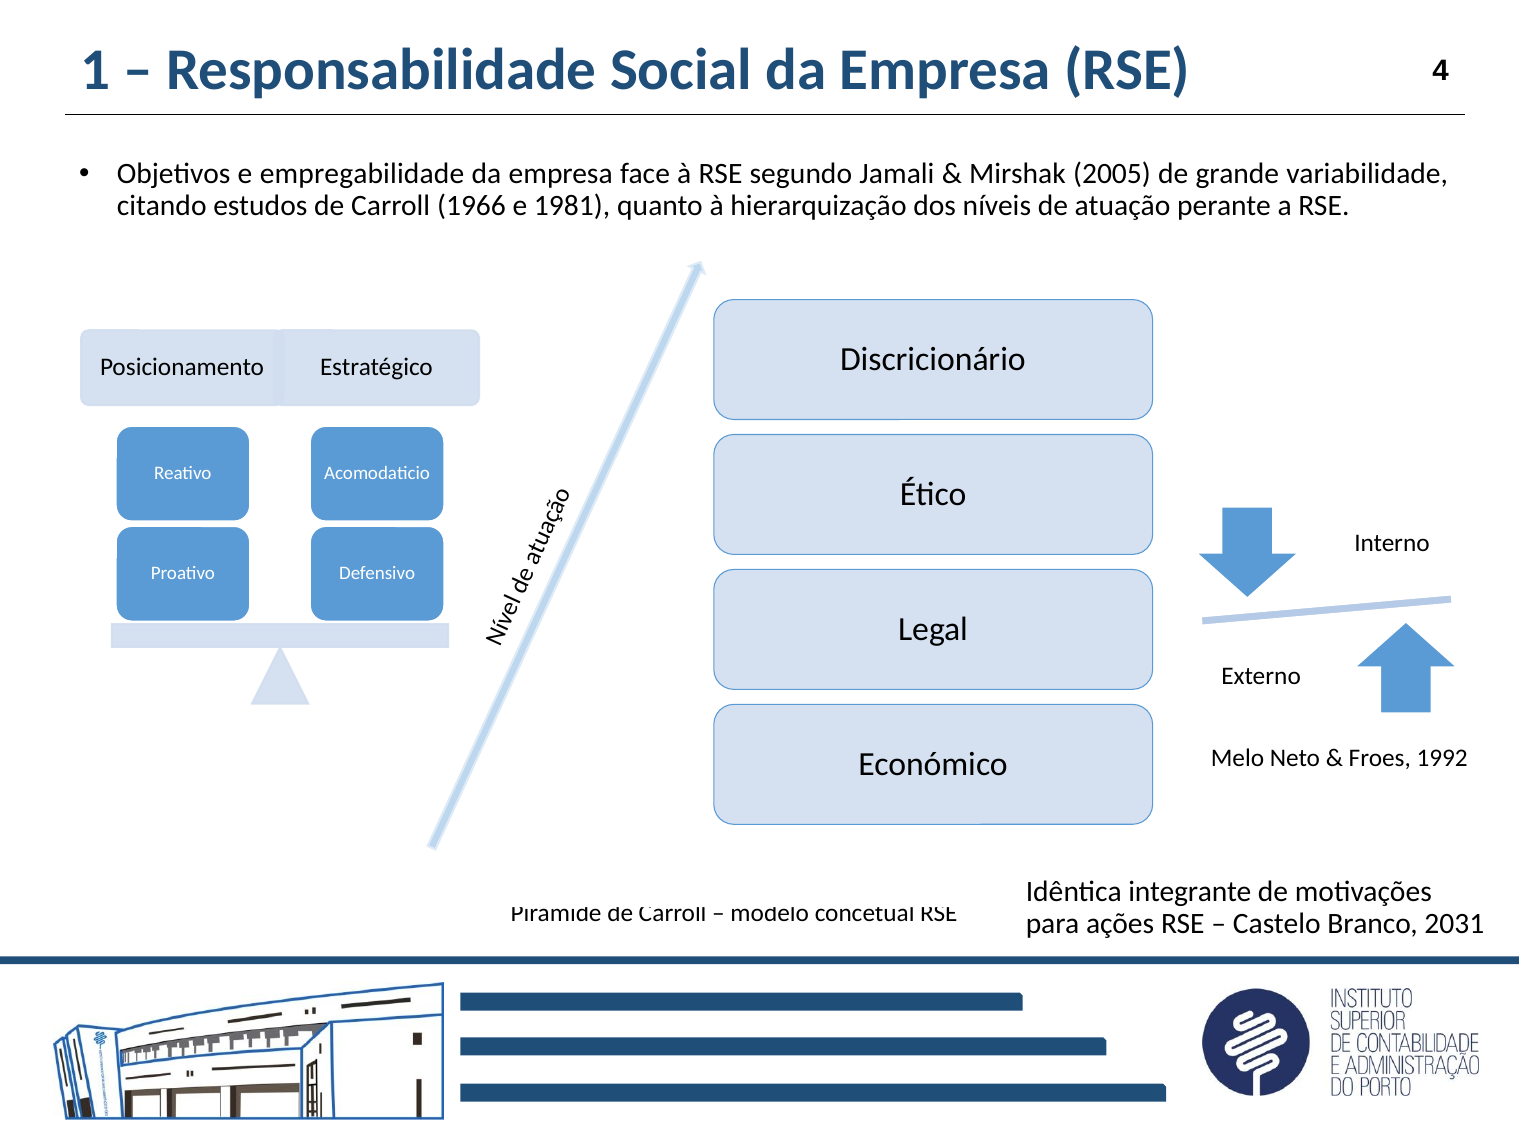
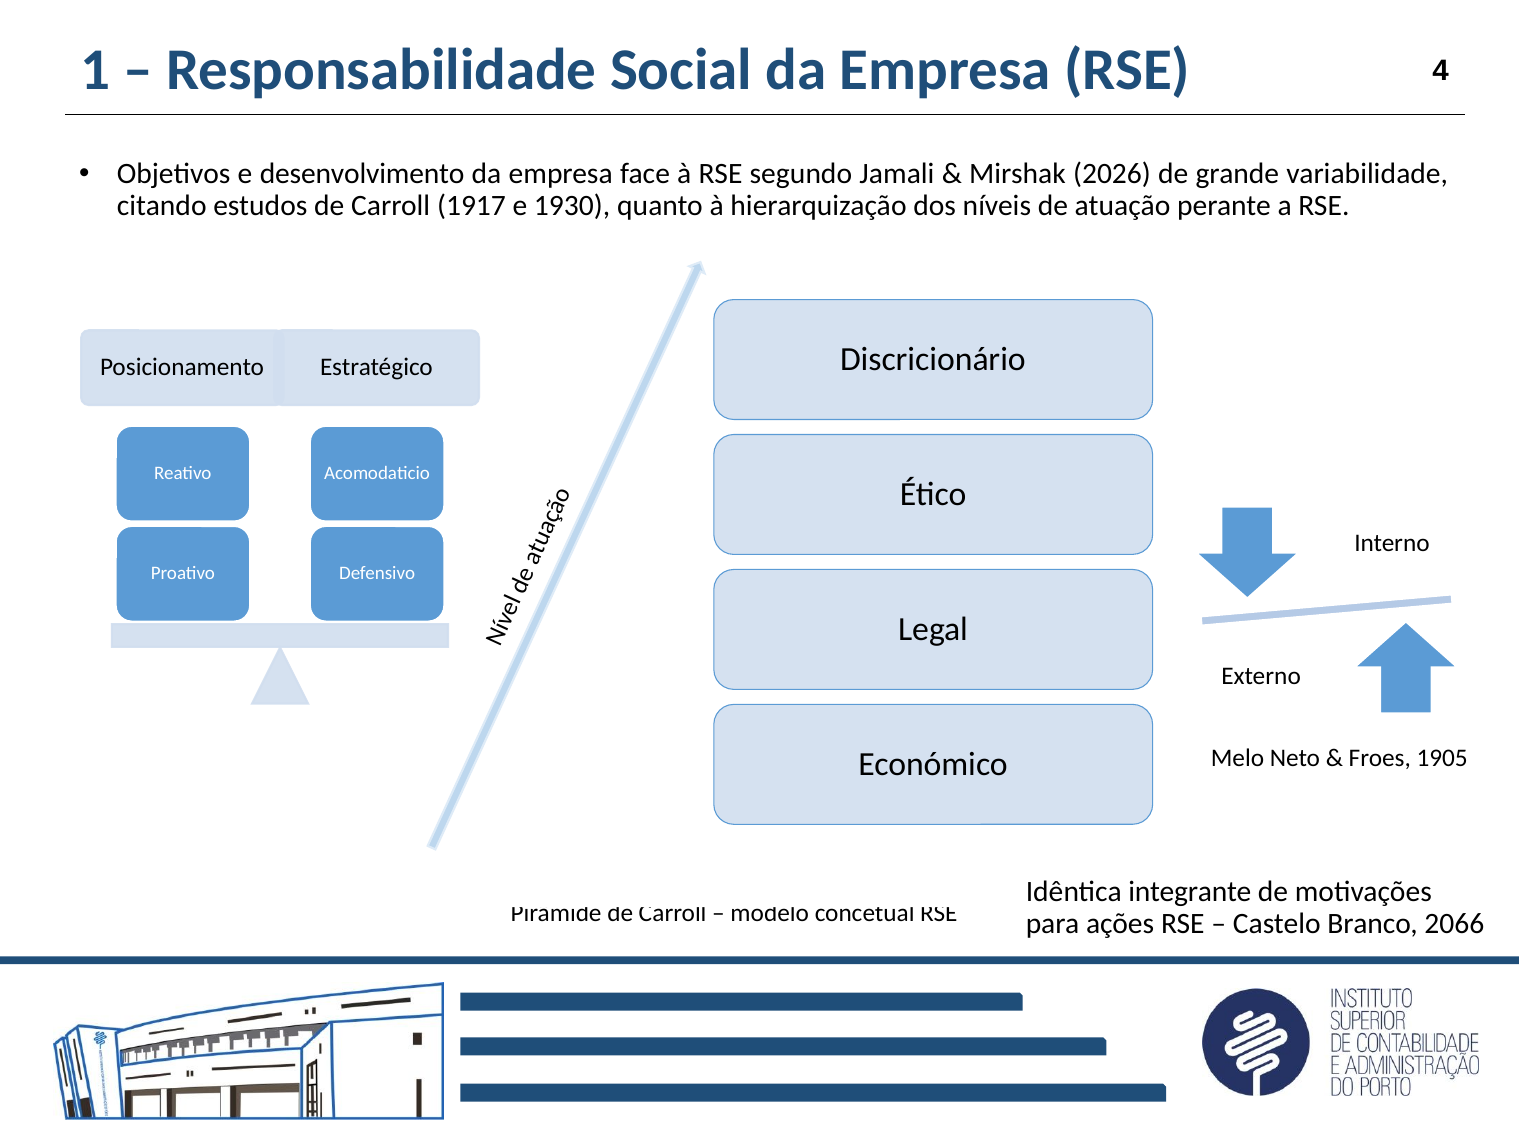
empregabilidade: empregabilidade -> desenvolvimento (362, 174)
2005: 2005 -> 2026 (1112, 174)
1966: 1966 -> 1917 (471, 206)
1981: 1981 -> 1930 (572, 206)
1992: 1992 -> 1905 (1442, 758)
2031: 2031 -> 2066 (1454, 924)
